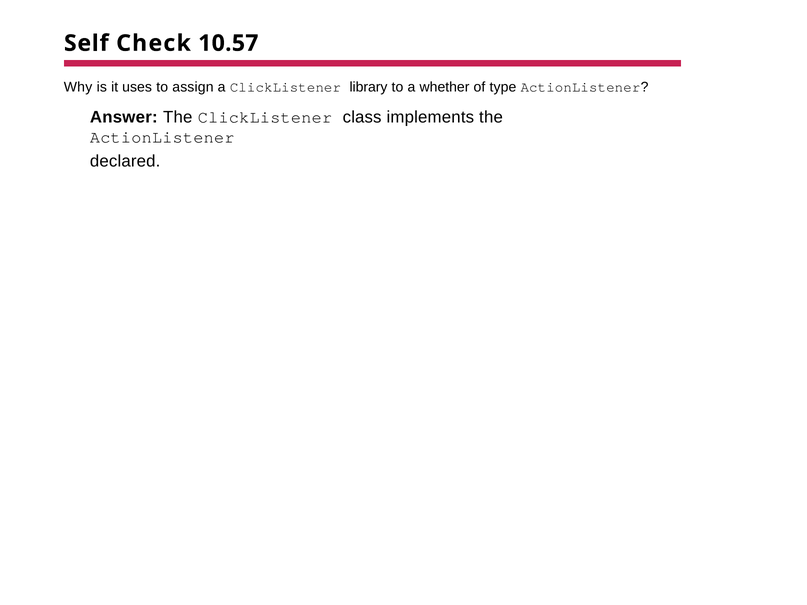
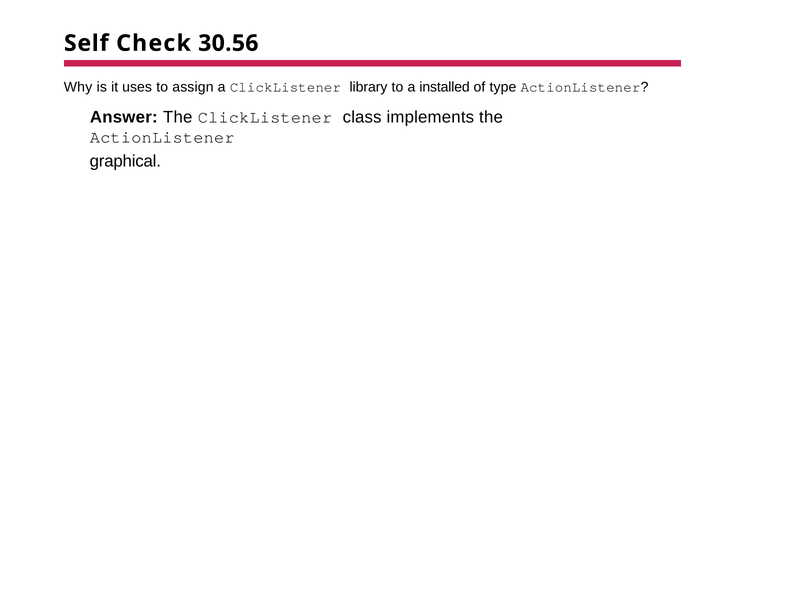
10.57: 10.57 -> 30.56 (228, 43)
whether: whether -> installed (445, 87)
declared: declared -> graphical (125, 161)
